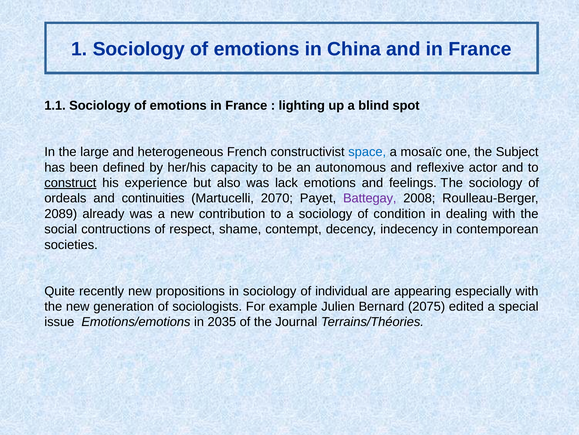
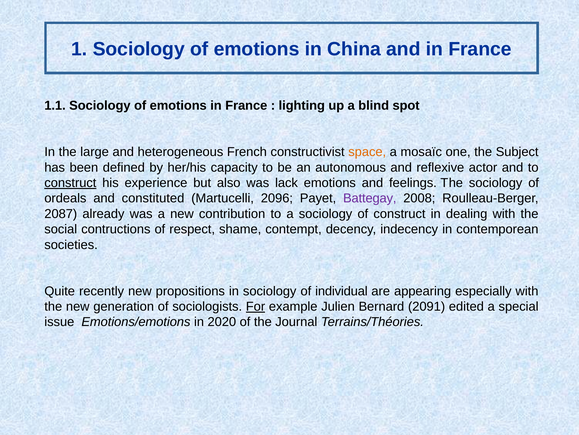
space colour: blue -> orange (367, 152)
continuities: continuities -> constituted (153, 198)
2070: 2070 -> 2096 (277, 198)
2089: 2089 -> 2087 (61, 213)
of condition: condition -> construct (400, 213)
For underline: none -> present (256, 306)
2075: 2075 -> 2091 (427, 306)
2035: 2035 -> 2020 (222, 322)
